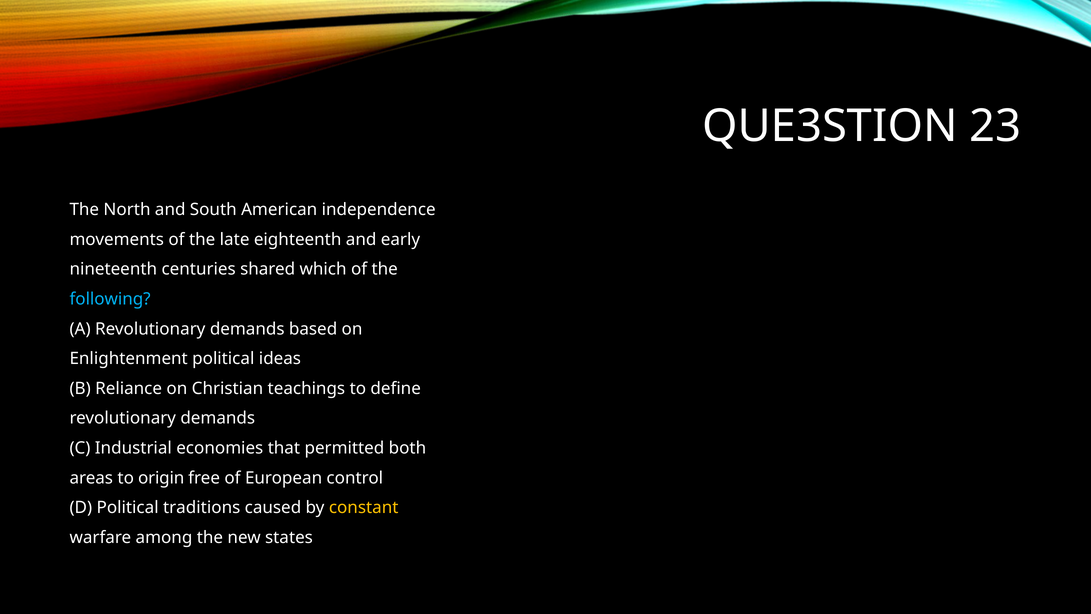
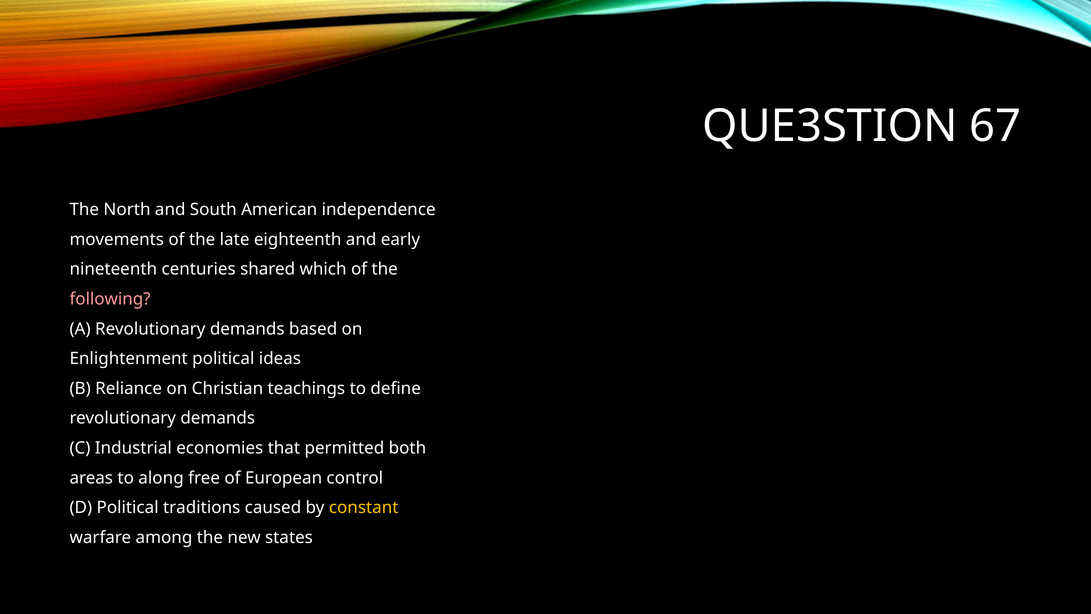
23: 23 -> 67 (995, 126)
following colour: light blue -> pink (110, 299)
origin: origin -> along (161, 478)
